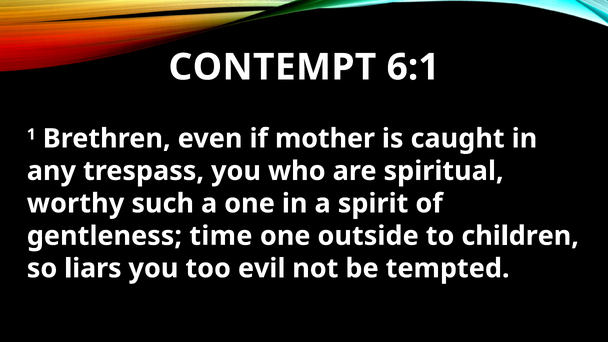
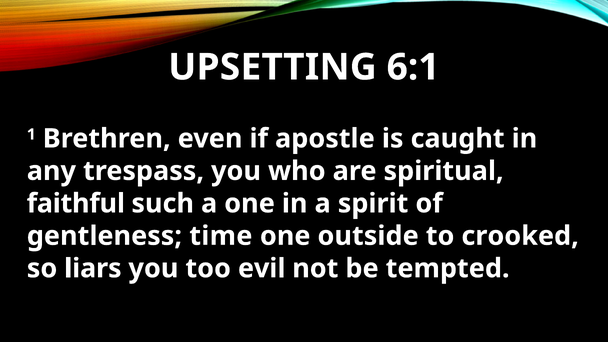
CONTEMPT: CONTEMPT -> UPSETTING (272, 67)
mother: mother -> apostle (325, 139)
worthy: worthy -> faithful (76, 203)
children: children -> crooked (520, 236)
